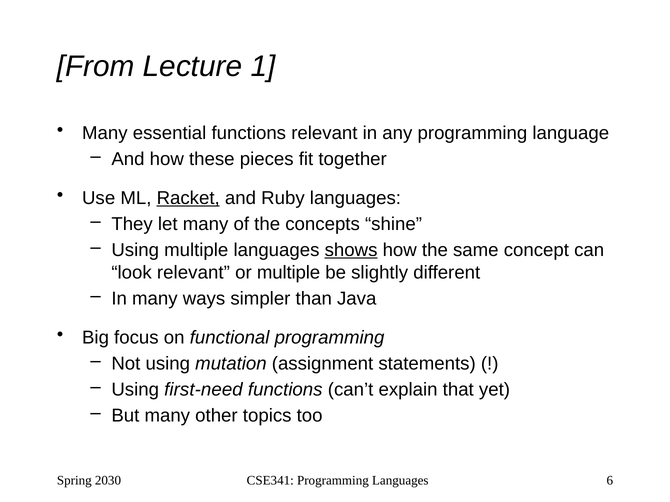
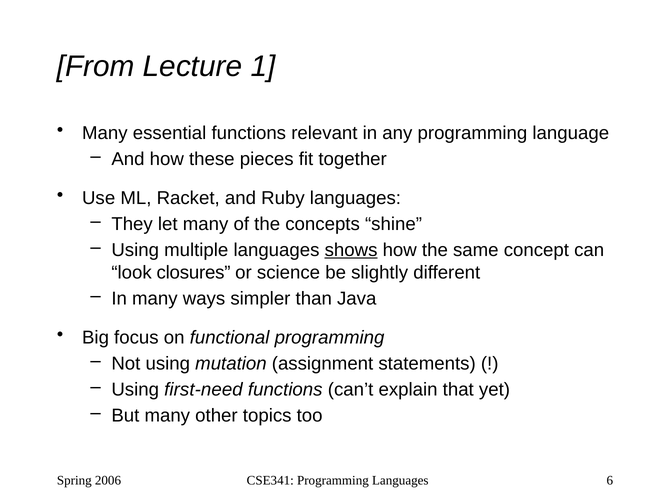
Racket underline: present -> none (188, 198)
look relevant: relevant -> closures (194, 273)
or multiple: multiple -> science (289, 273)
2030: 2030 -> 2006 (108, 481)
